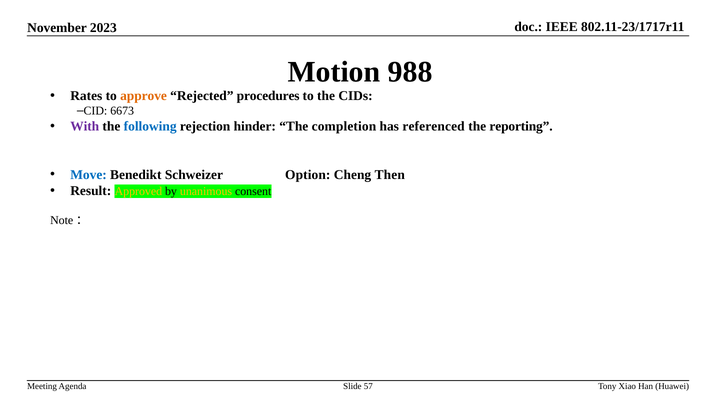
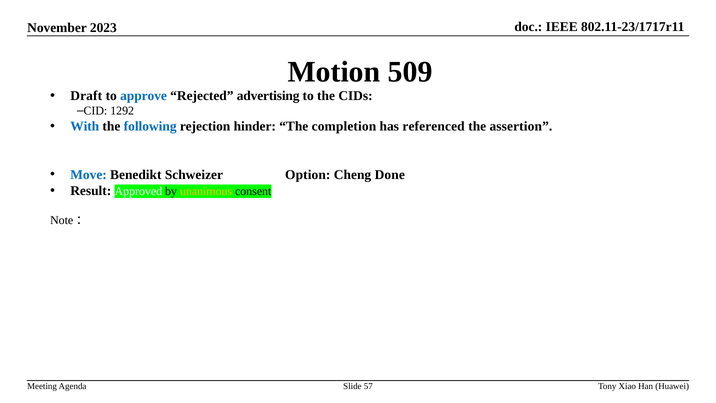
988: 988 -> 509 (410, 72)
Rates: Rates -> Draft (86, 96)
approve colour: orange -> blue (144, 96)
procedures: procedures -> advertising (268, 96)
6673: 6673 -> 1292 (122, 111)
With colour: purple -> blue (85, 126)
reporting: reporting -> assertion (521, 126)
Then: Then -> Done (390, 175)
Approved colour: yellow -> white (138, 191)
